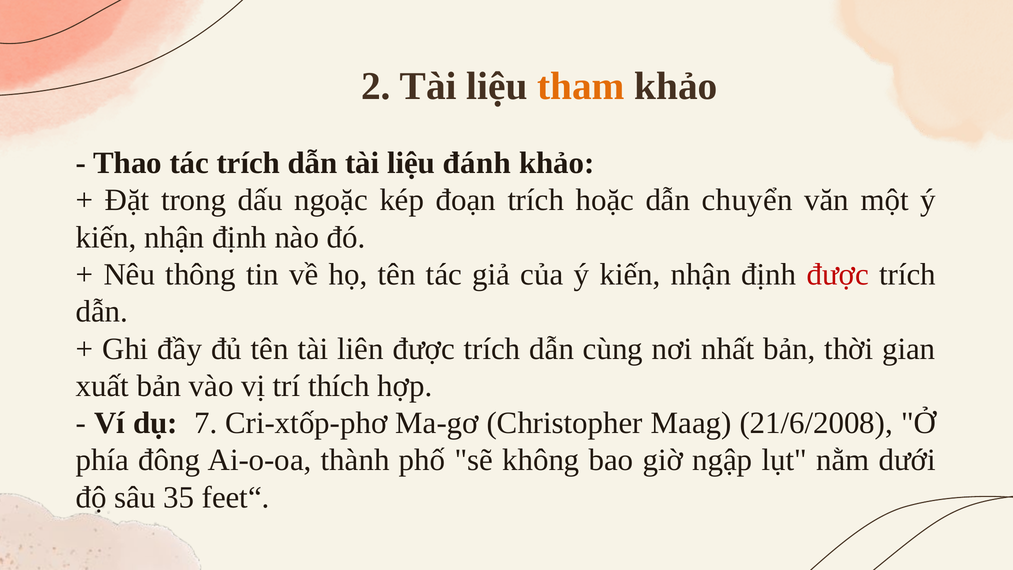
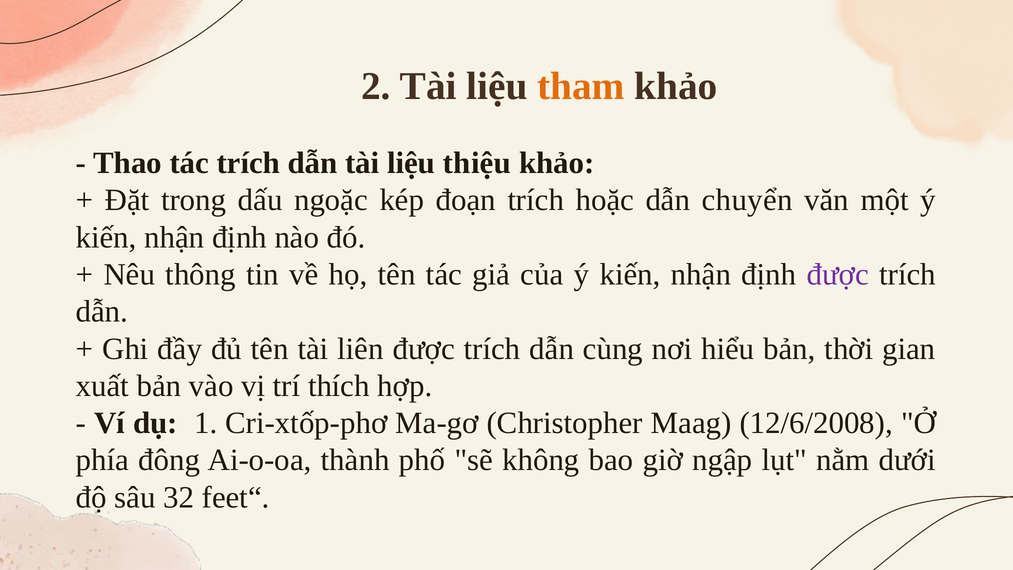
đánh: đánh -> thiệu (477, 163)
được colour: red -> purple (838, 274)
nhất: nhất -> hiểu (728, 349)
7: 7 -> 1 (206, 423)
21/6/2008: 21/6/2008 -> 12/6/2008 (816, 423)
35: 35 -> 32 (179, 497)
